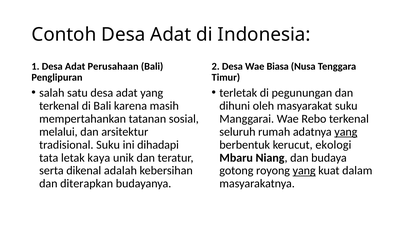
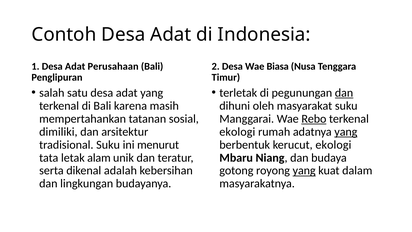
dan underline: none -> present (344, 93)
Rebo underline: none -> present (314, 119)
melalui: melalui -> dimiliki (58, 132)
seluruh: seluruh -> ekologi (237, 132)
dihadapi: dihadapi -> menurut (158, 145)
kaya: kaya -> alam (99, 158)
diterapkan: diterapkan -> lingkungan (87, 183)
